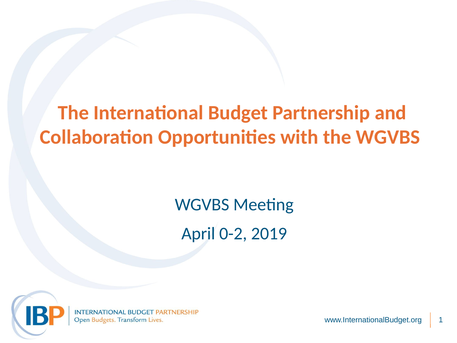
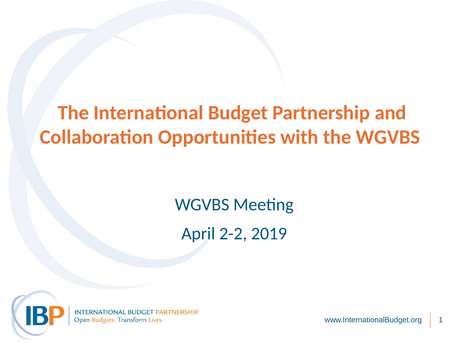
0-2: 0-2 -> 2-2 (233, 234)
